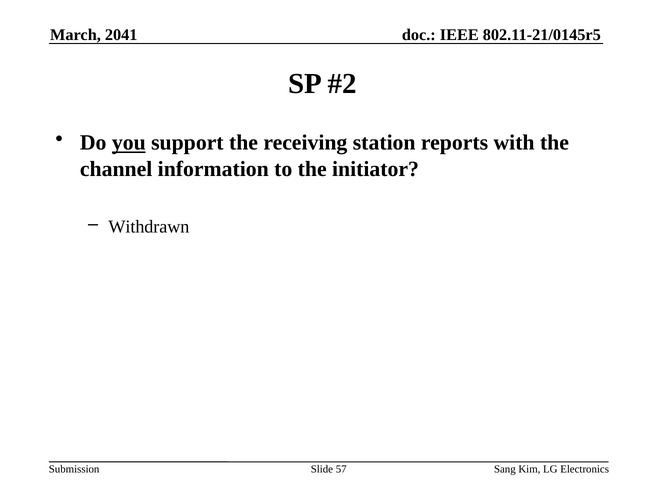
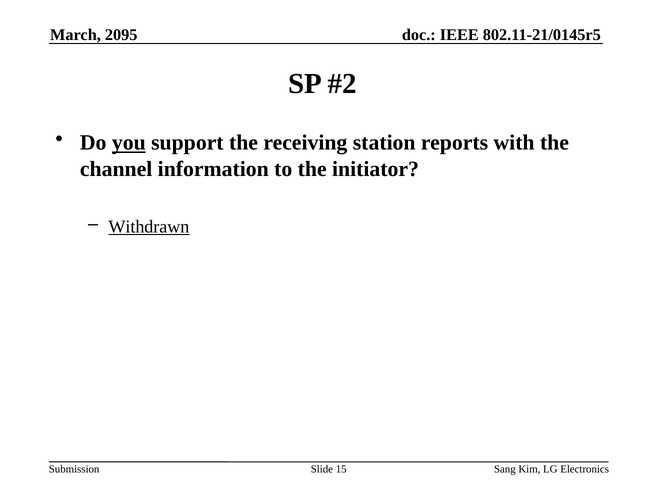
2041: 2041 -> 2095 (121, 35)
Withdrawn underline: none -> present (149, 227)
57: 57 -> 15 (341, 469)
